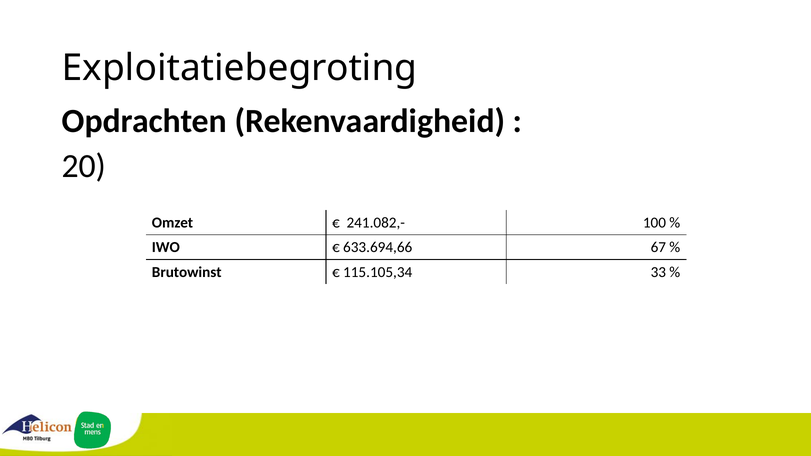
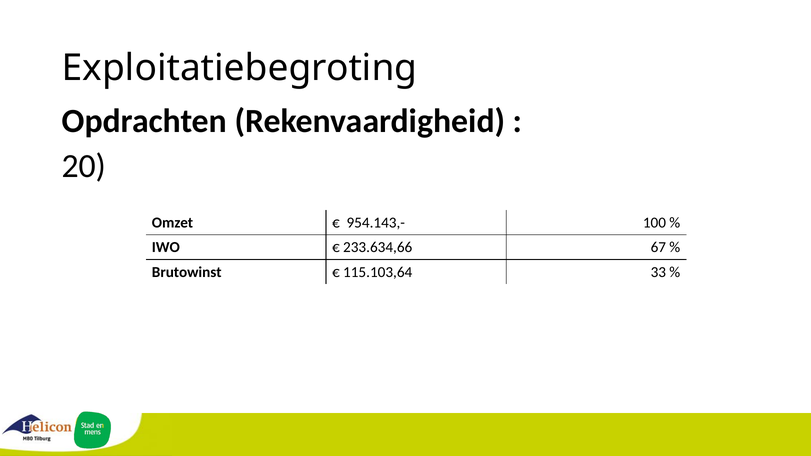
241.082,-: 241.082,- -> 954.143,- (376, 223)
633.694,66: 633.694,66 -> 233.634,66 (378, 247)
115.105,34: 115.105,34 -> 115.103,64 (378, 272)
